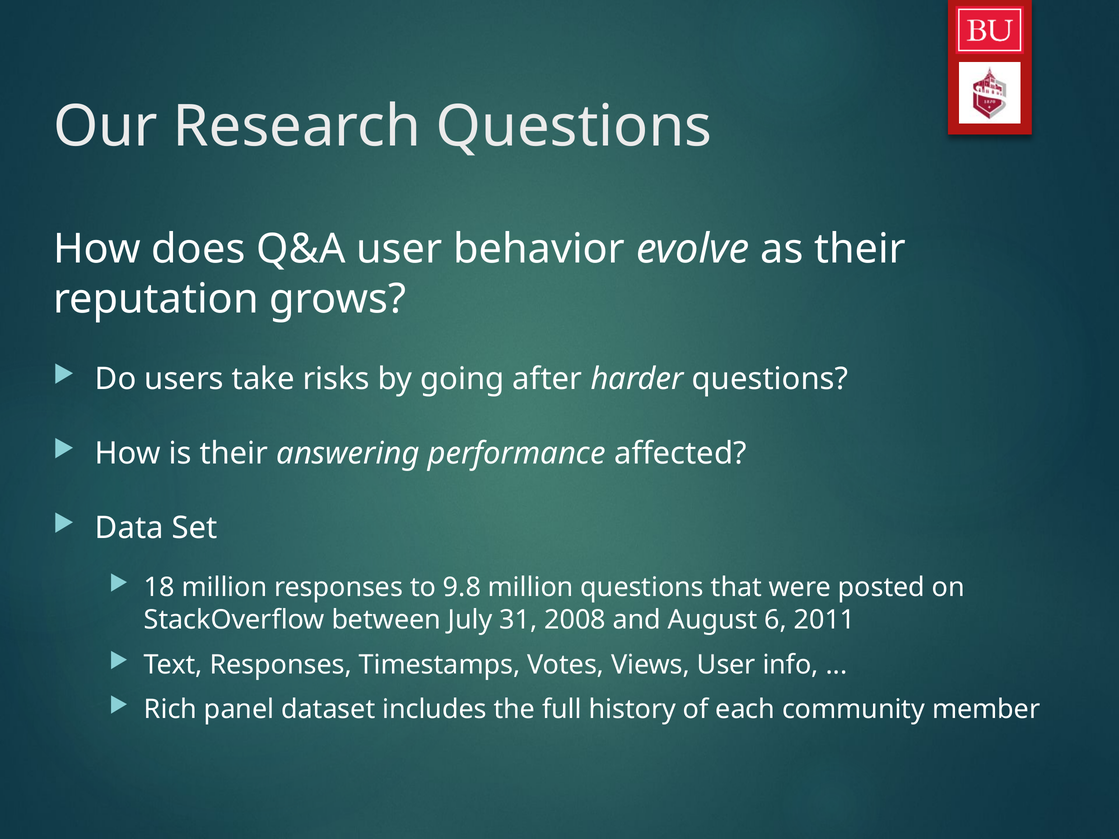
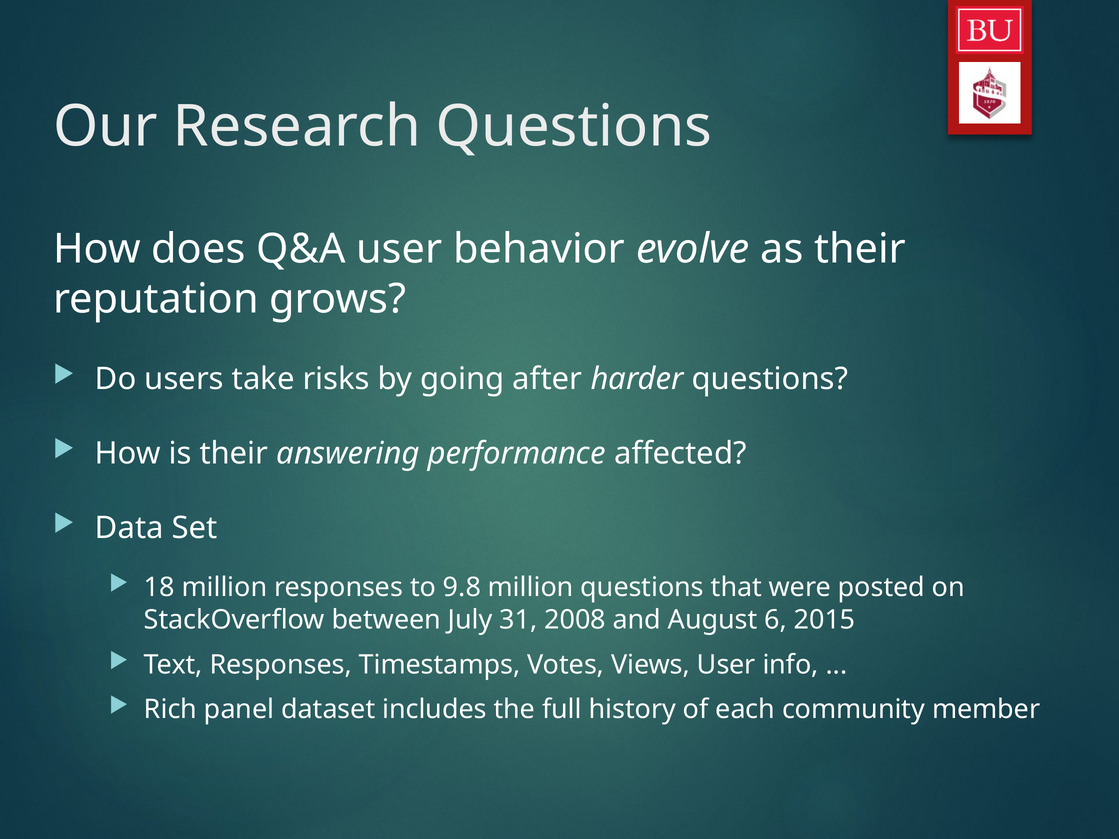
2011: 2011 -> 2015 (825, 620)
